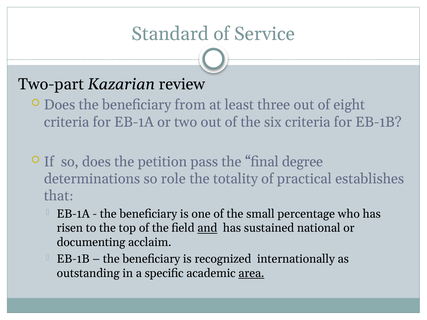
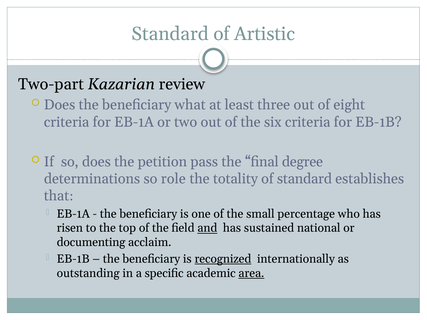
Service: Service -> Artistic (265, 34)
from: from -> what (190, 105)
of practical: practical -> standard (304, 179)
recognized underline: none -> present (223, 259)
